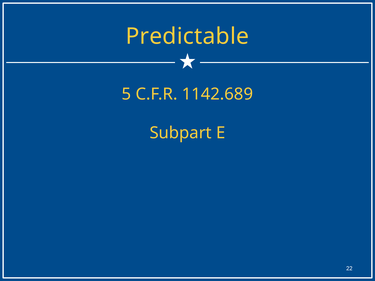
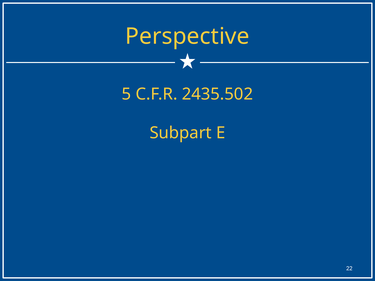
Predictable: Predictable -> Perspective (187, 36)
1142.689: 1142.689 -> 2435.502 (217, 94)
